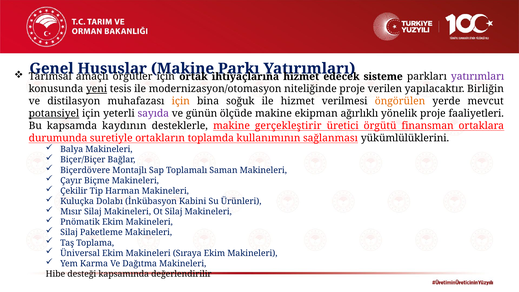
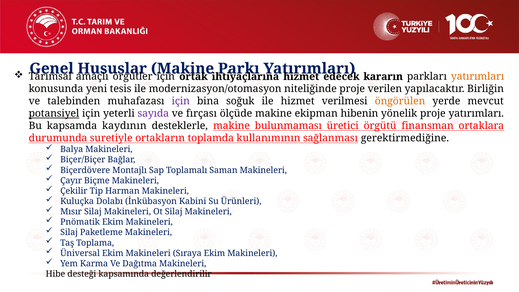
sisteme: sisteme -> kararın (383, 77)
yatırımları colour: purple -> orange (478, 77)
yeni underline: present -> none (97, 89)
distilasyon: distilasyon -> talebinden (74, 101)
için colour: orange -> purple (181, 101)
günün: günün -> fırçası (201, 114)
ağırlıklı: ağırlıklı -> hibenin (359, 114)
proje faaliyetleri: faaliyetleri -> yatırımları (476, 114)
gerçekleştirir: gerçekleştirir -> bulunmaması (288, 126)
yükümlülüklerini: yükümlülüklerini -> gerektirmediğine (405, 138)
